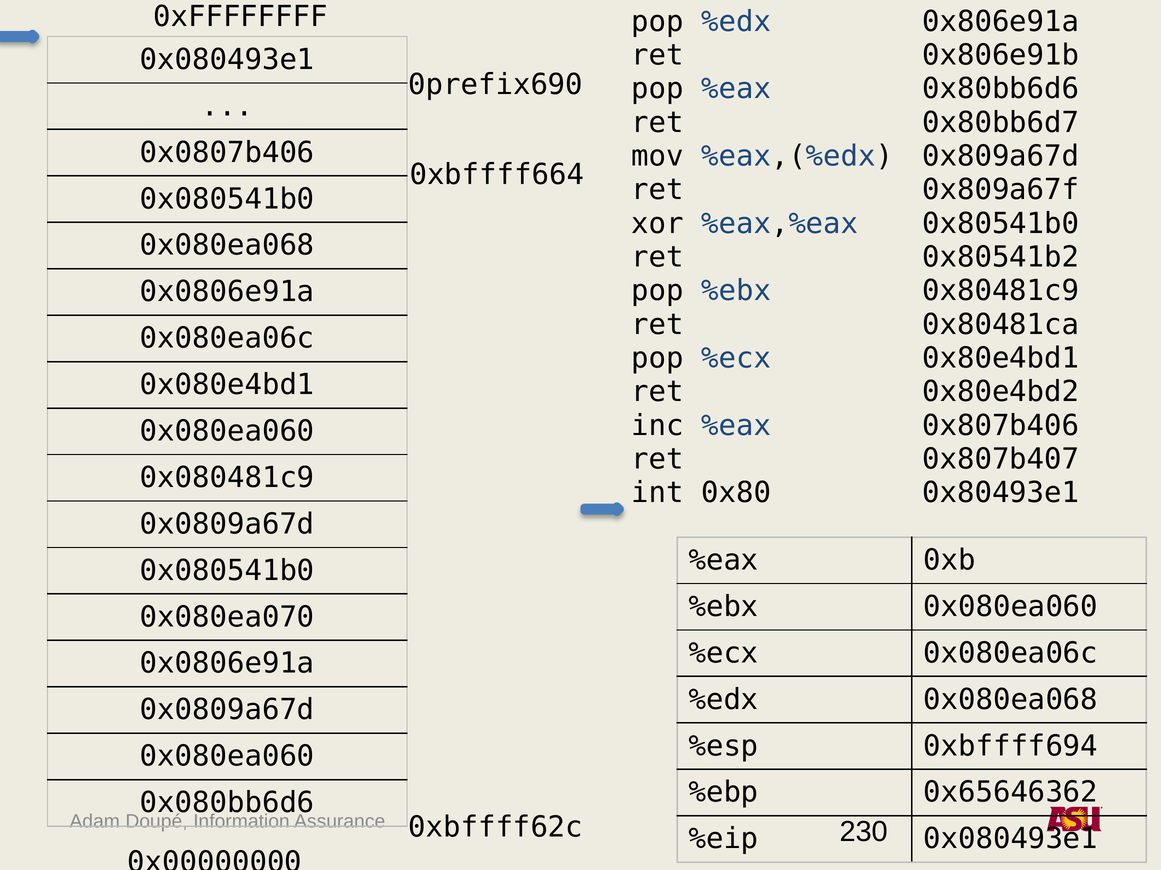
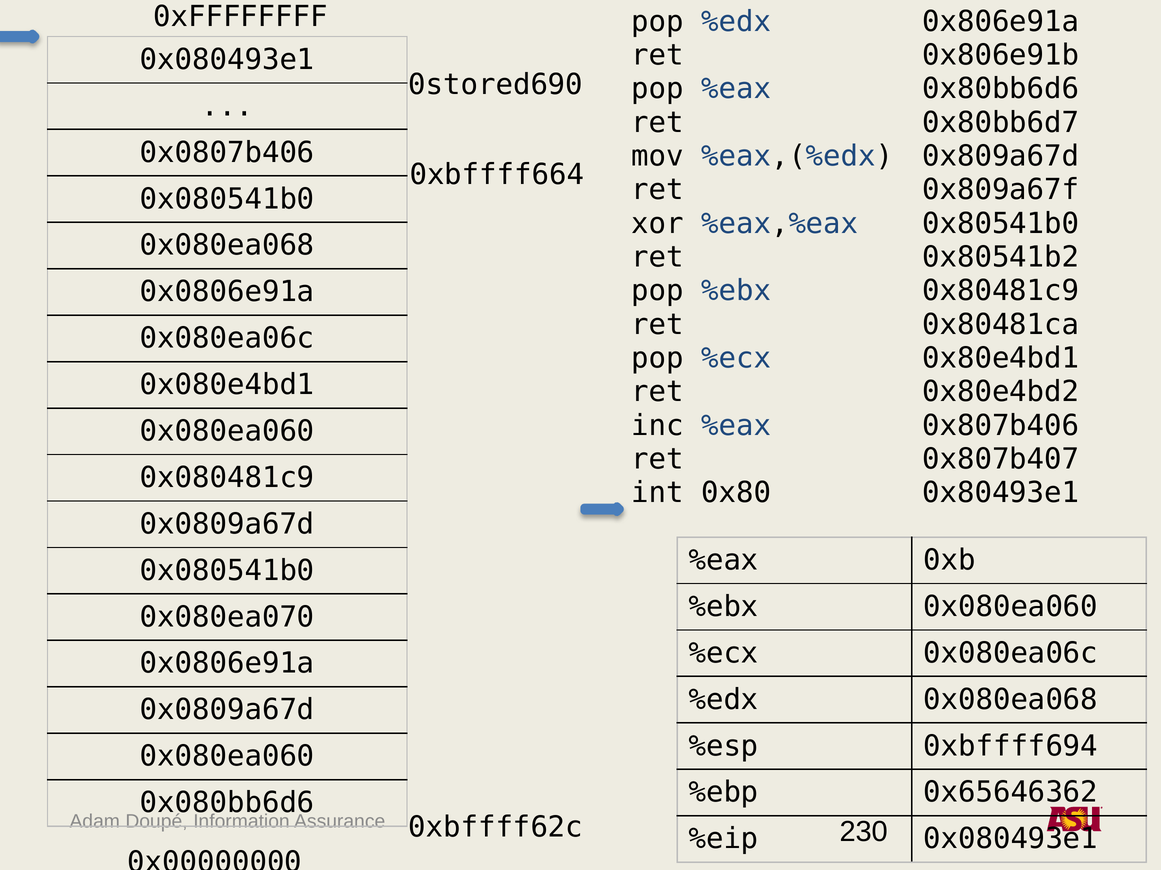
0prefix690: 0prefix690 -> 0stored690 (496, 85)
